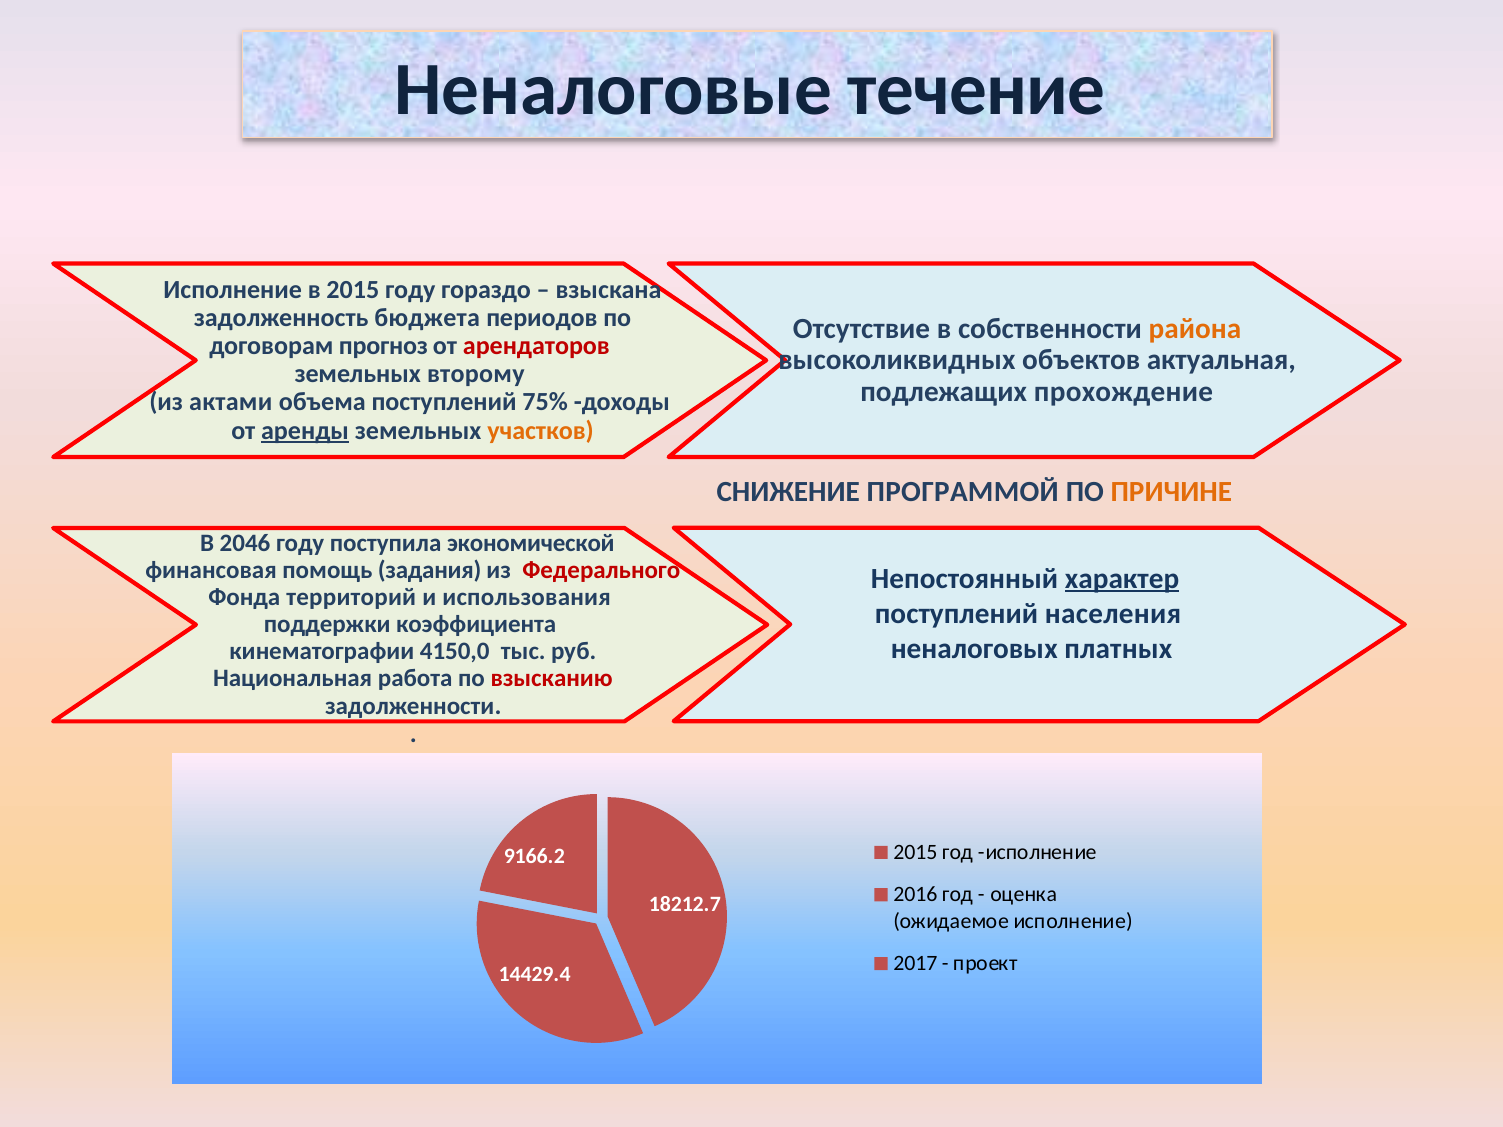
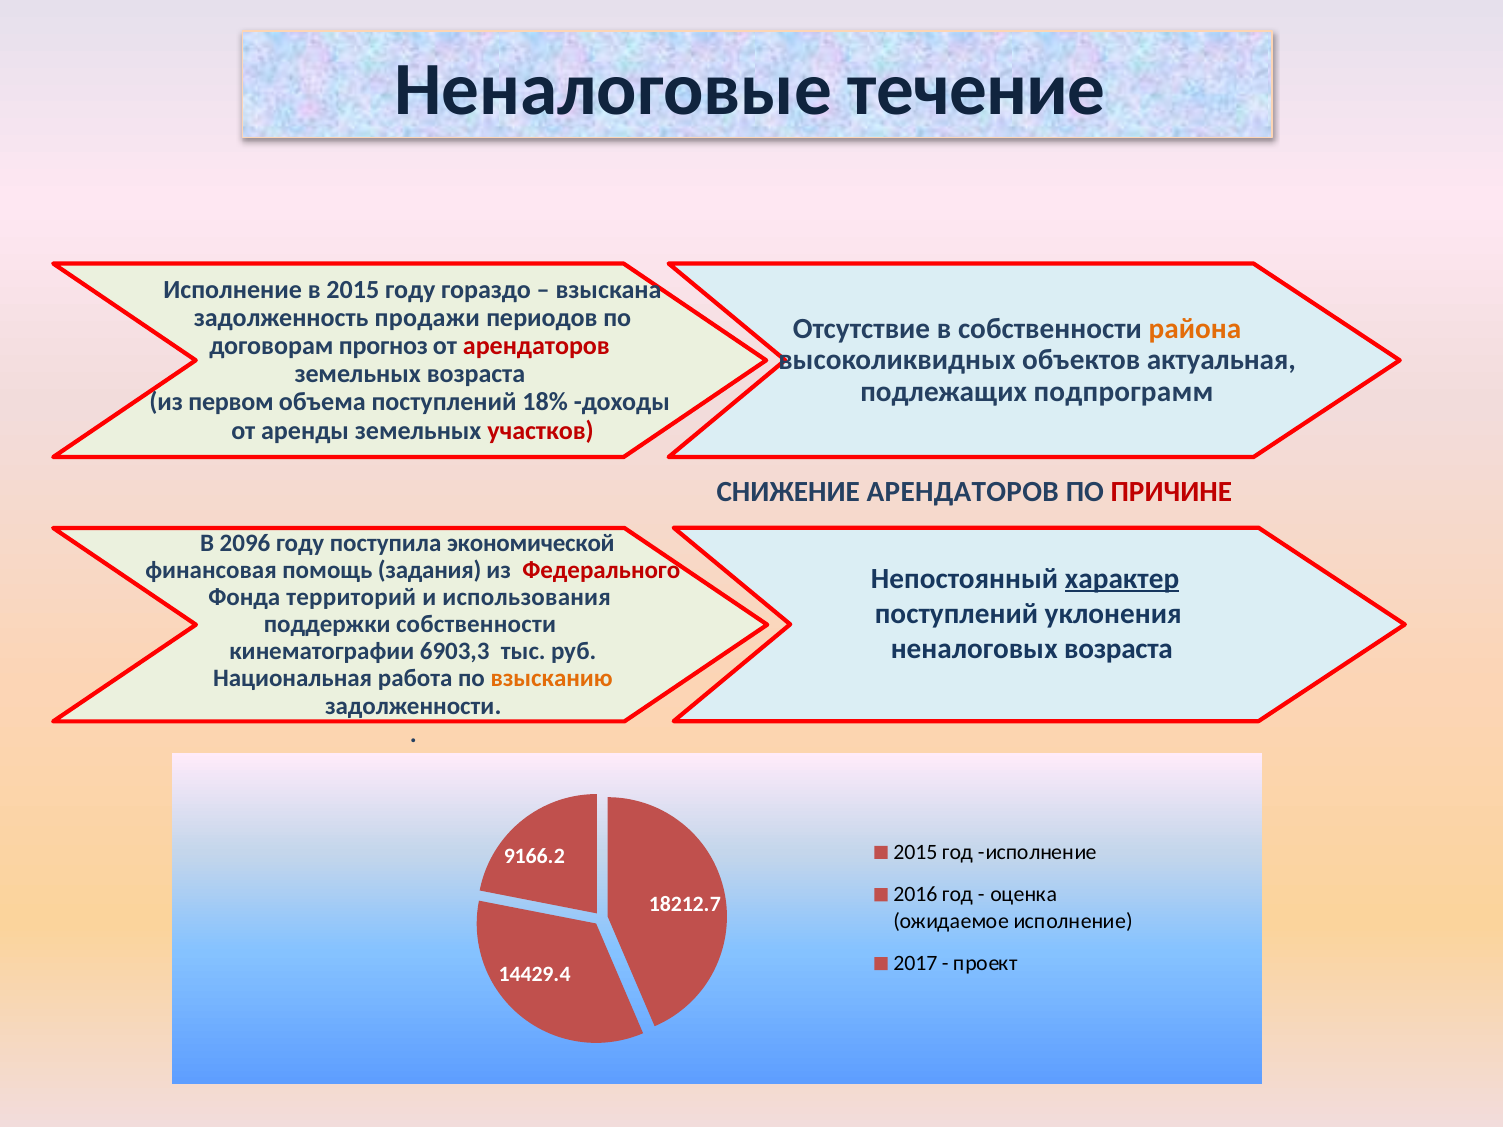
бюджета: бюджета -> продажи (427, 318)
земельных второму: второму -> возраста (476, 374)
прохождение: прохождение -> подпрограмм (1124, 392)
актами: актами -> первом (231, 402)
75%: 75% -> 18% (545, 402)
аренды underline: present -> none (305, 431)
участков colour: orange -> red (541, 431)
СНИЖЕНИЕ ПРОГРАММОЙ: ПРОГРАММОЙ -> АРЕНДАТОРОВ (963, 492)
ПРИЧИНЕ colour: orange -> red (1171, 492)
2046: 2046 -> 2096 (245, 543)
населения: населения -> уклонения (1113, 614)
поддержки коэффициента: коэффициента -> собственности (476, 624)
неналоговых платных: платных -> возраста (1119, 649)
4150,0: 4150,0 -> 6903,3 (455, 652)
взысканию colour: red -> orange (552, 679)
